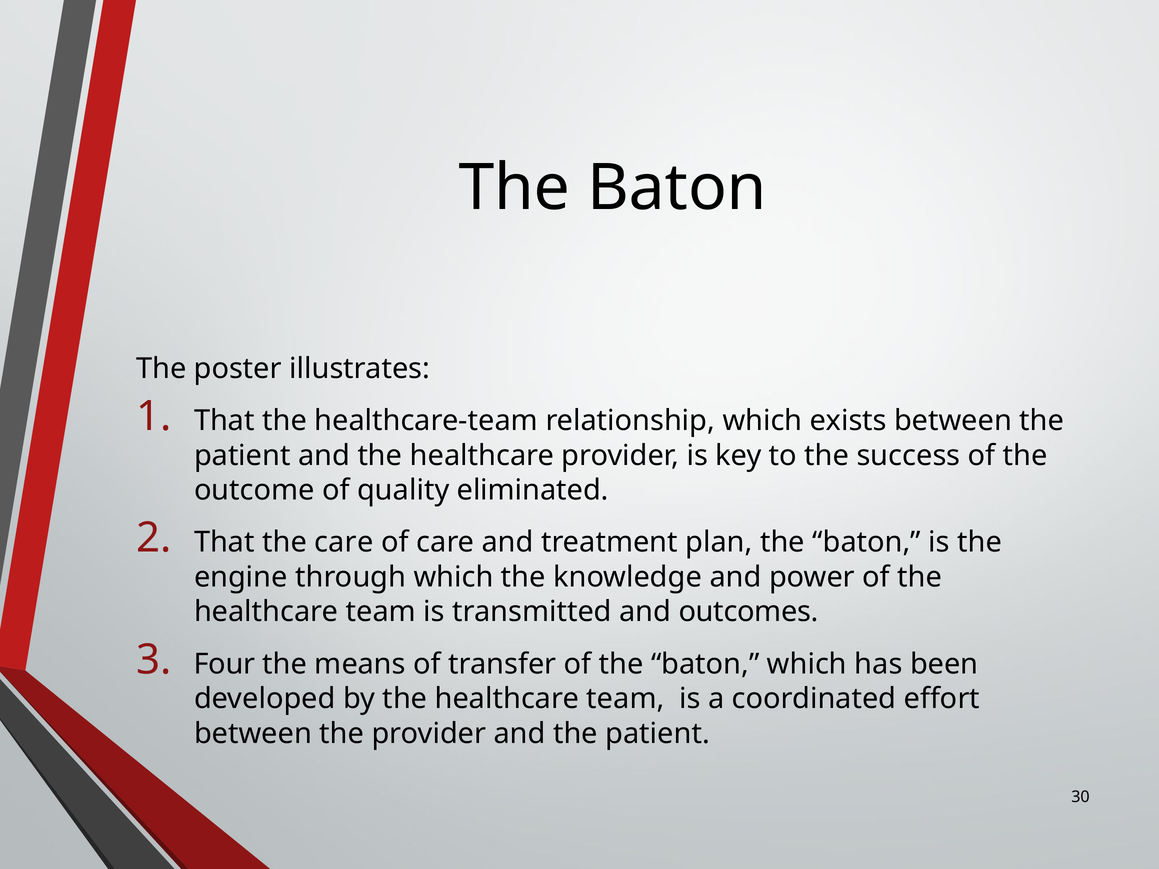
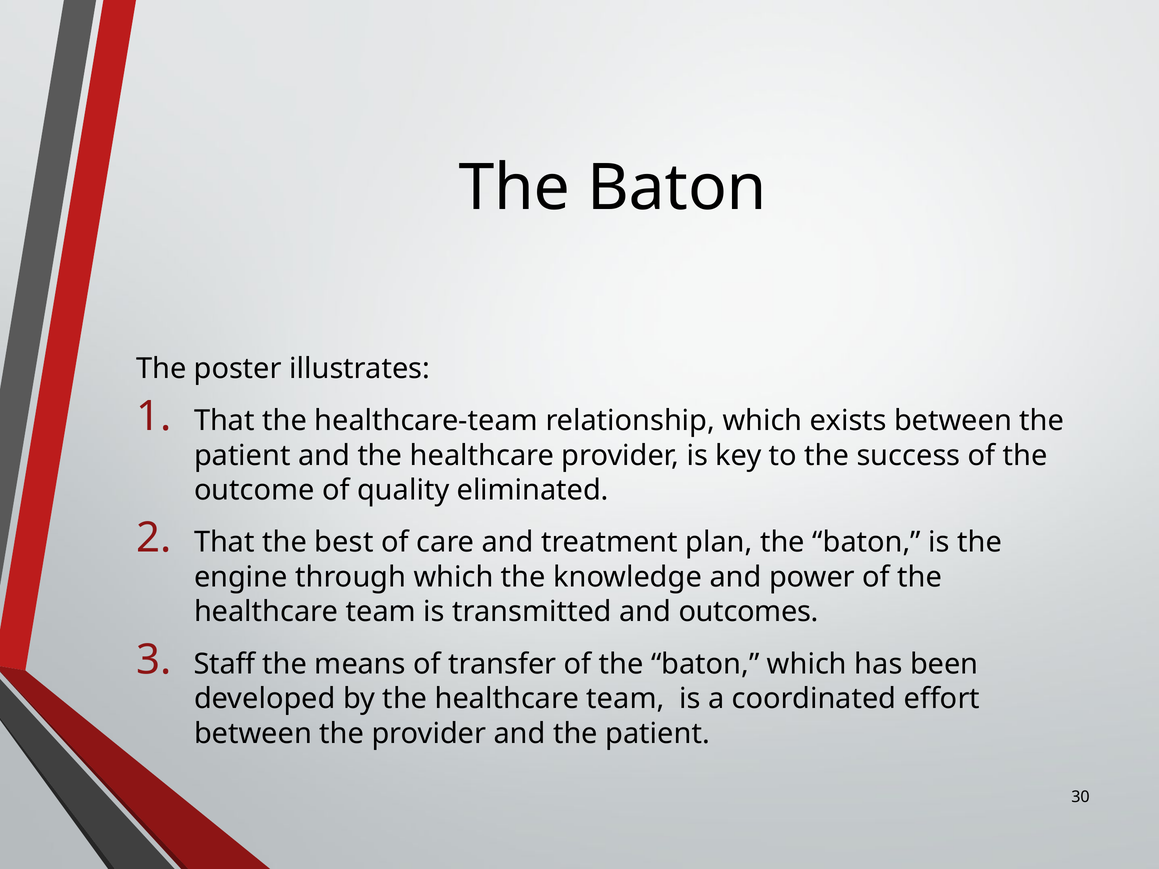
the care: care -> best (344, 543)
Four: Four -> Staff (224, 664)
